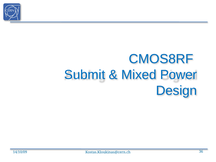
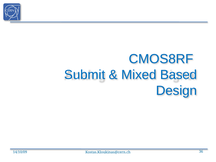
Power: Power -> Based (179, 75)
